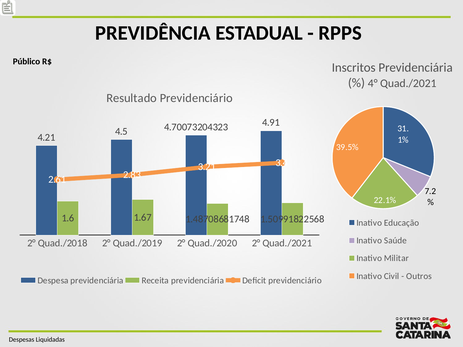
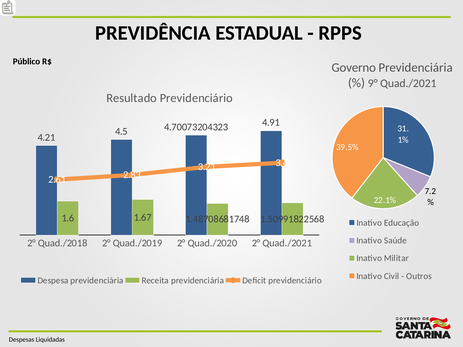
Inscritos: Inscritos -> Governo (354, 68)
4°: 4° -> 9° (373, 84)
